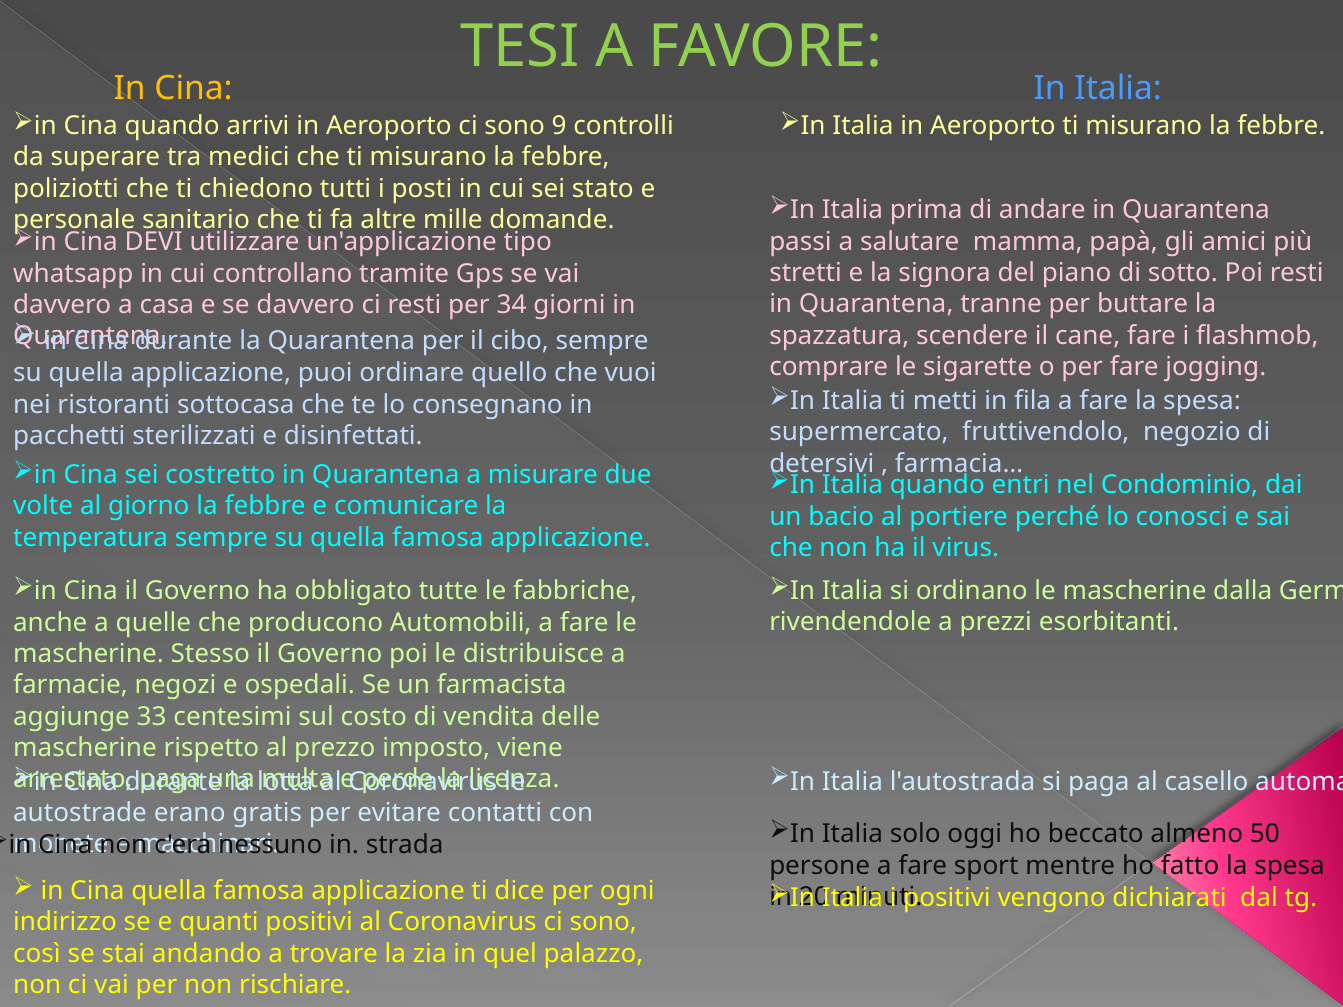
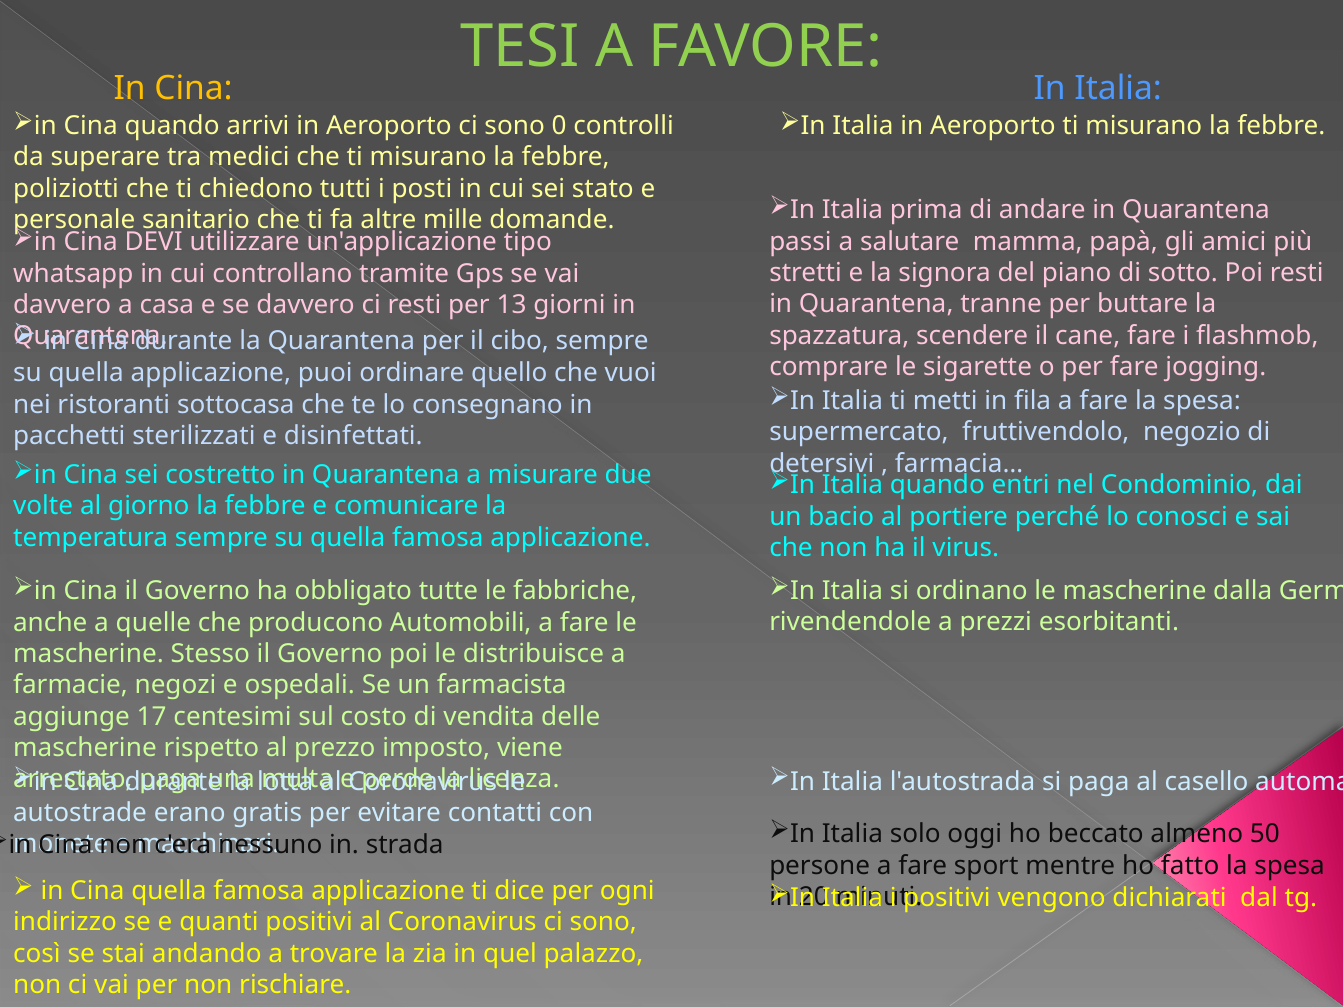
9: 9 -> 0 (559, 126)
34: 34 -> 13 (512, 305)
33: 33 -> 17 (152, 717)
